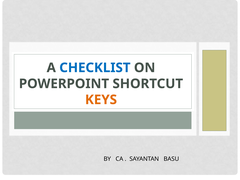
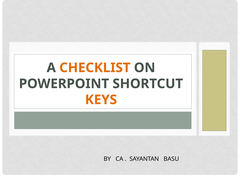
CHECKLIST colour: blue -> orange (95, 68)
